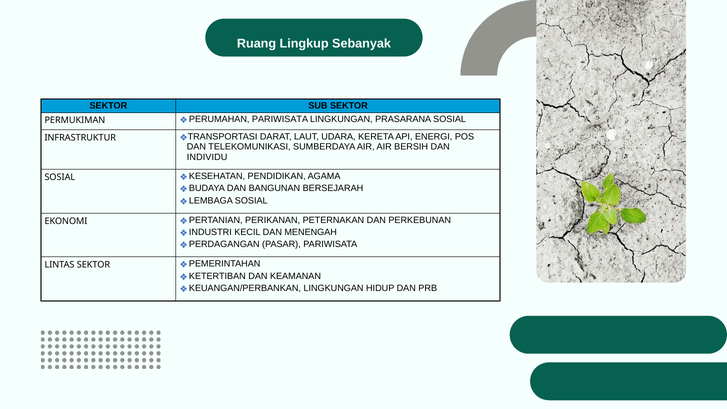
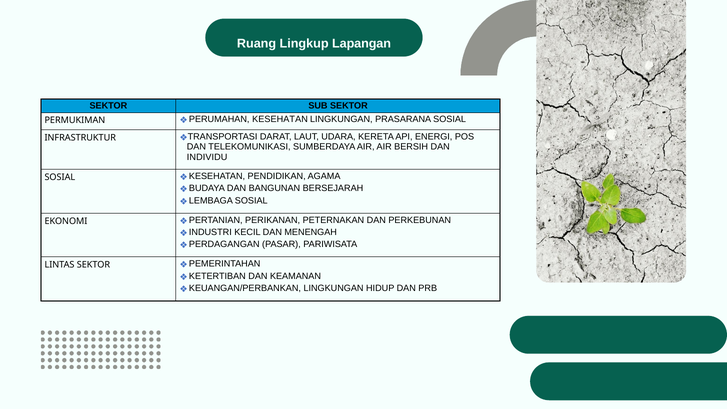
Sebanyak: Sebanyak -> Lapangan (362, 43)
PERUMAHAN PARIWISATA: PARIWISATA -> KESEHATAN (280, 119)
